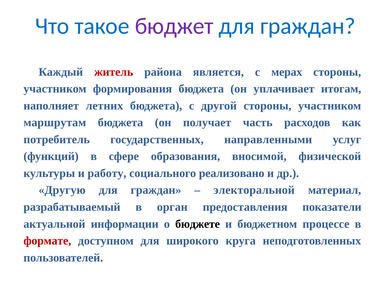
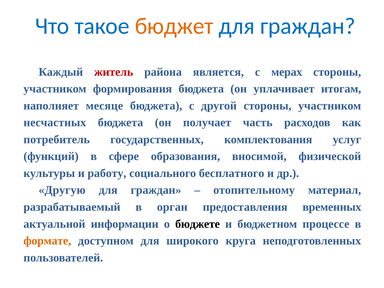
бюджет colour: purple -> orange (174, 26)
летних: летних -> месяце (104, 106)
маршрутам: маршрутам -> несчастных (55, 123)
направленными: направленными -> комплектования (268, 139)
реализовано: реализовано -> бесплатного (232, 173)
электоральной: электоральной -> отопительному (254, 190)
показатели: показатели -> временных (332, 207)
формате colour: red -> orange (47, 241)
